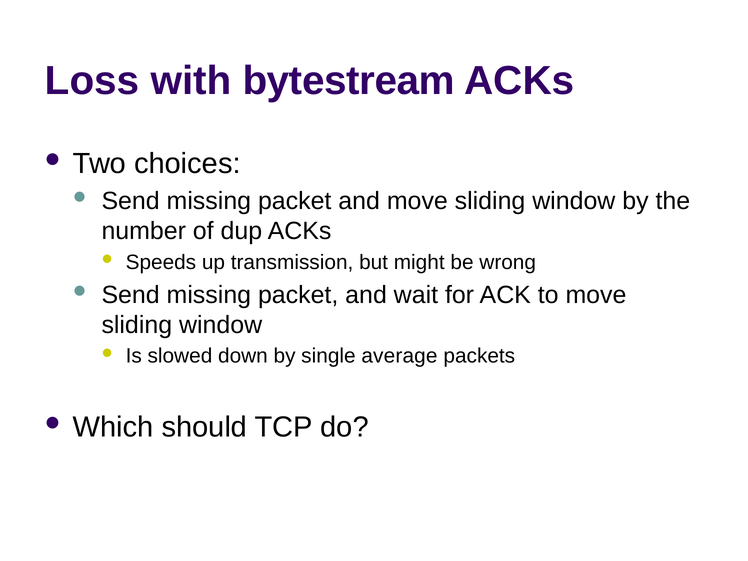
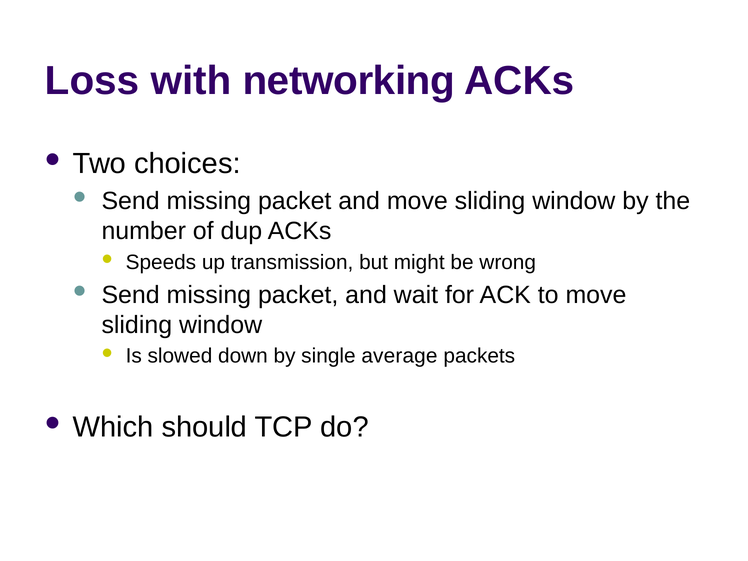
bytestream: bytestream -> networking (349, 81)
